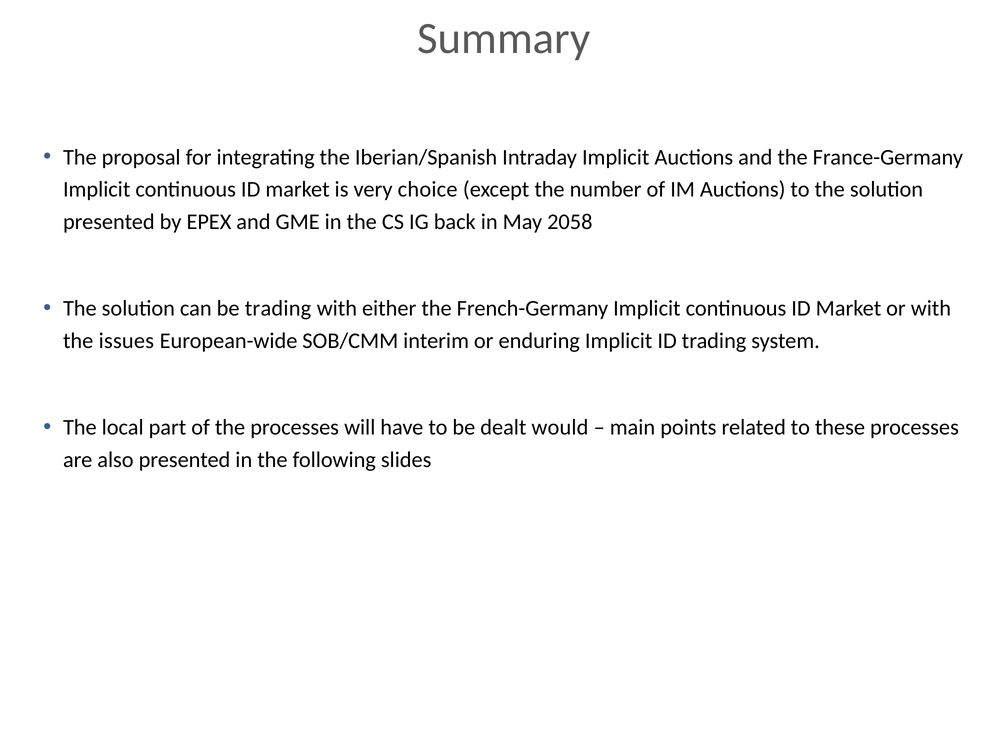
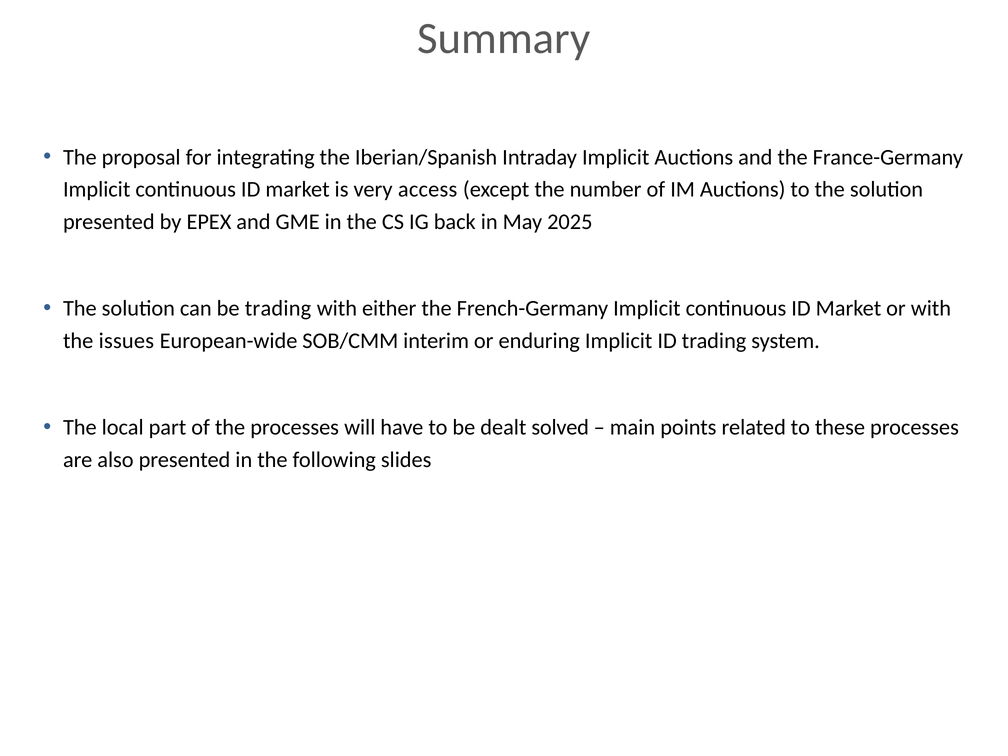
choice: choice -> access (428, 189)
2058: 2058 -> 2025 (570, 222)
would: would -> solved (560, 428)
